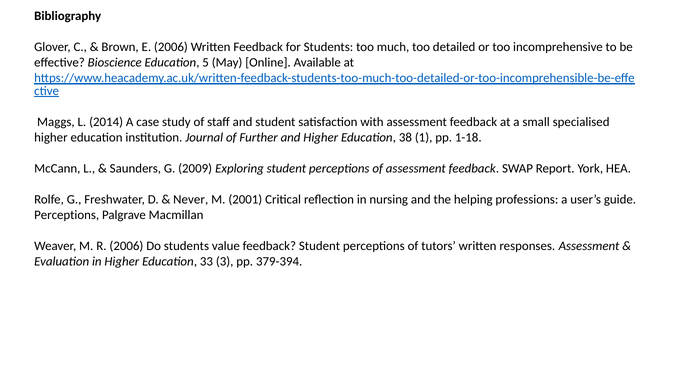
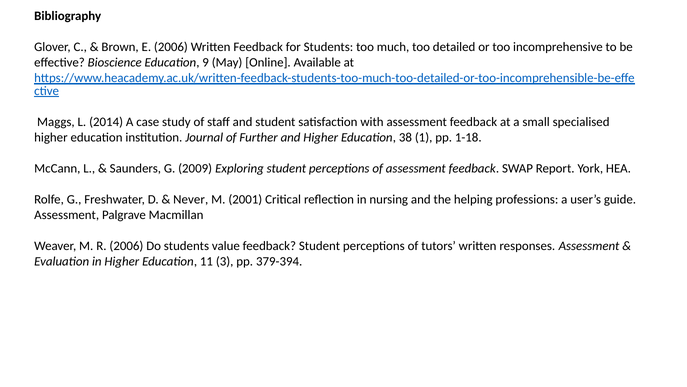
5: 5 -> 9 (206, 63)
Perceptions: Perceptions -> Assessment (67, 215)
33: 33 -> 11 (206, 261)
